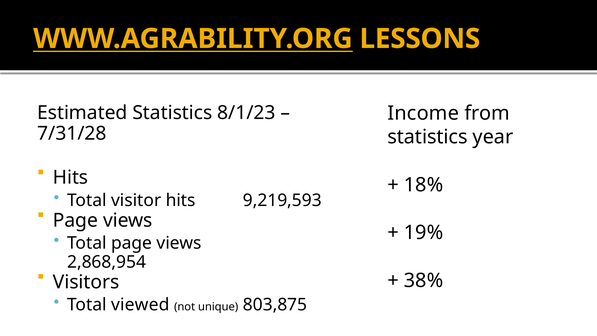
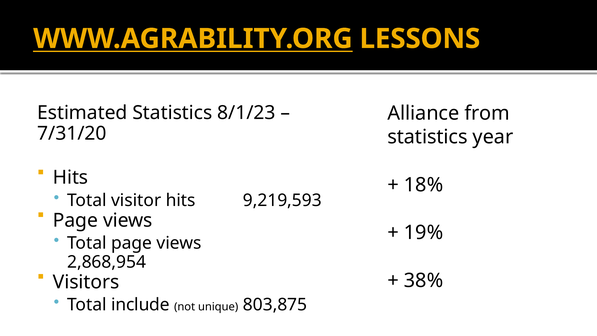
Income: Income -> Alliance (423, 113)
7/31/28: 7/31/28 -> 7/31/20 (72, 134)
viewed: viewed -> include (140, 305)
